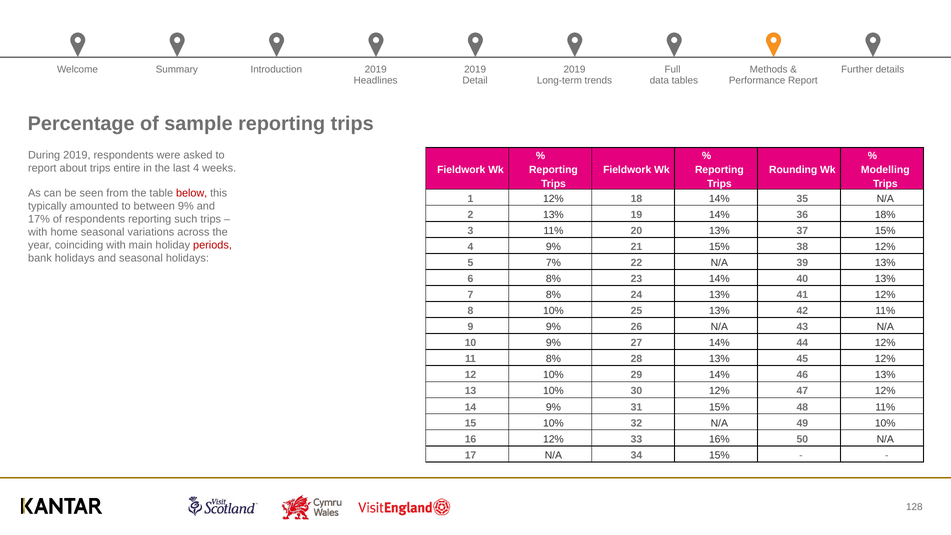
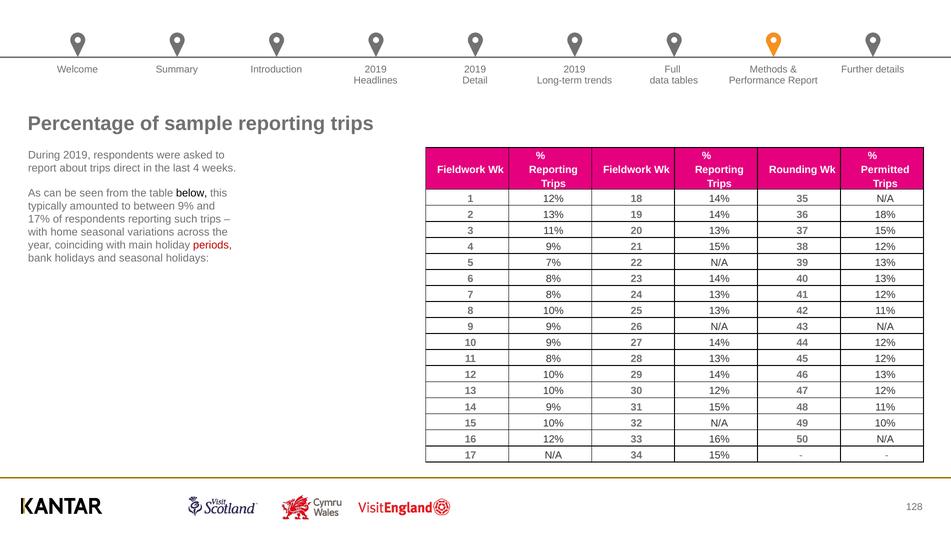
entire: entire -> direct (127, 168)
Modelling: Modelling -> Permitted (885, 170)
below colour: red -> black (192, 193)
